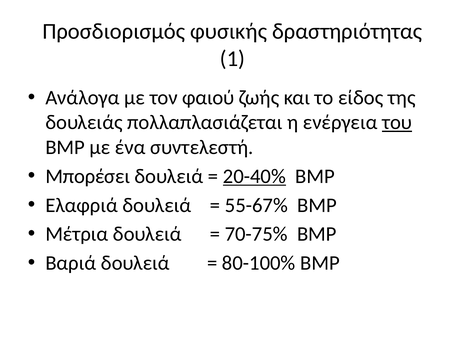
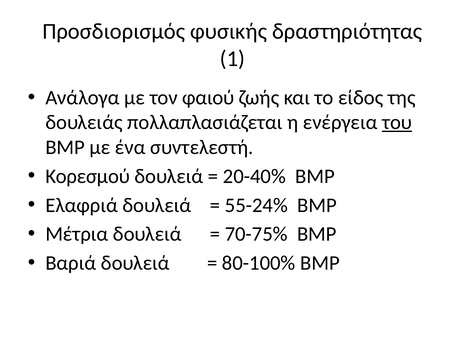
Μπορέσει: Μπορέσει -> Κορεσμού (88, 176)
20-40% underline: present -> none (254, 176)
55-67%: 55-67% -> 55-24% (256, 205)
